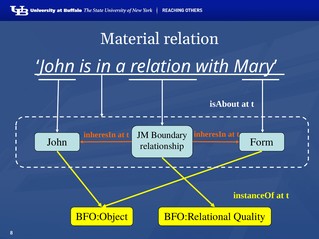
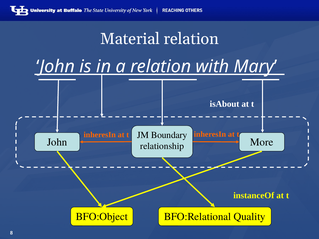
Form: Form -> More (262, 142)
